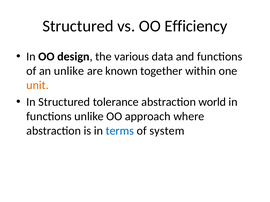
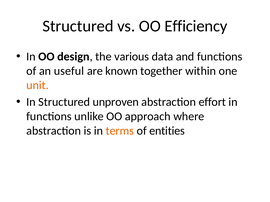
an unlike: unlike -> useful (69, 71)
tolerance: tolerance -> unproven (116, 102)
world: world -> effort (212, 102)
terms colour: blue -> orange (120, 131)
system: system -> entities (167, 131)
